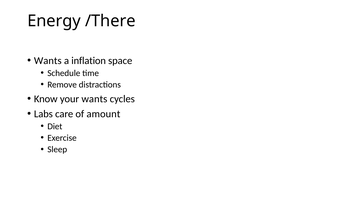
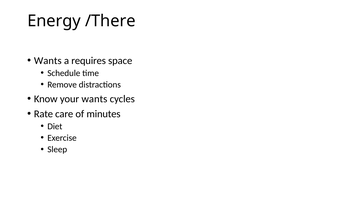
inflation: inflation -> requires (89, 61)
Labs: Labs -> Rate (43, 114)
amount: amount -> minutes (104, 114)
